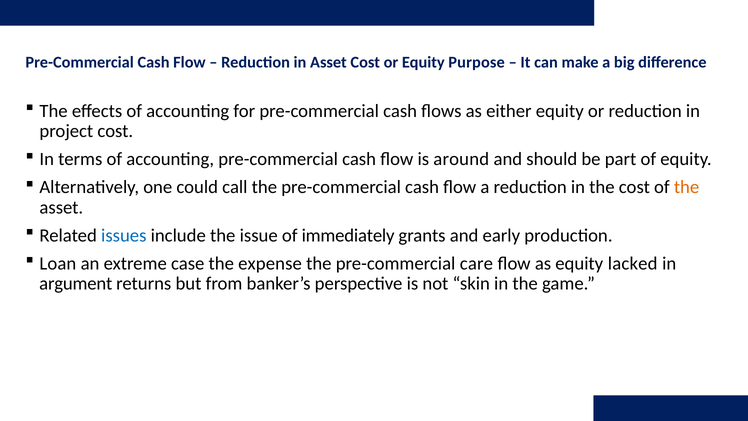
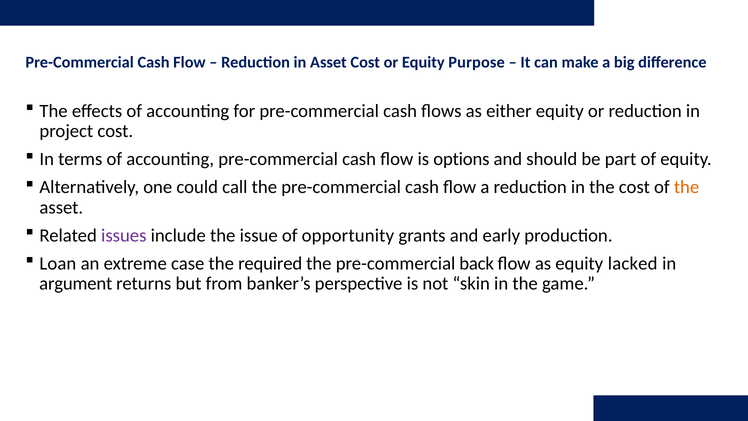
around: around -> options (461, 159)
issues colour: blue -> purple (124, 235)
immediately: immediately -> opportunity (348, 235)
expense: expense -> required (270, 263)
care: care -> back (477, 263)
